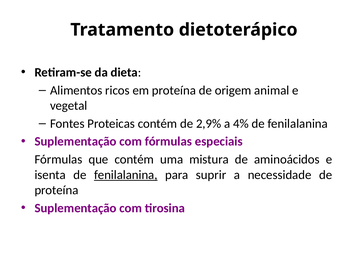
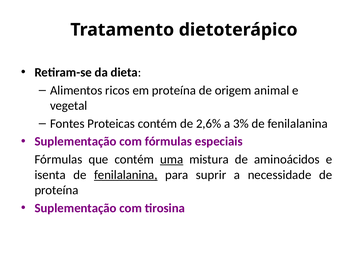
2,9%: 2,9% -> 2,6% (209, 123)
4%: 4% -> 3% (241, 123)
uma underline: none -> present (172, 159)
